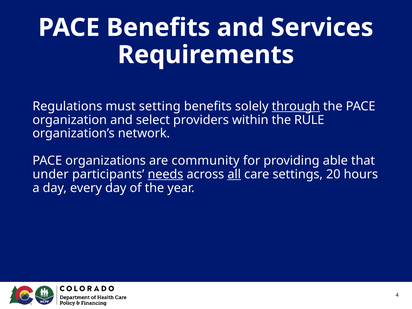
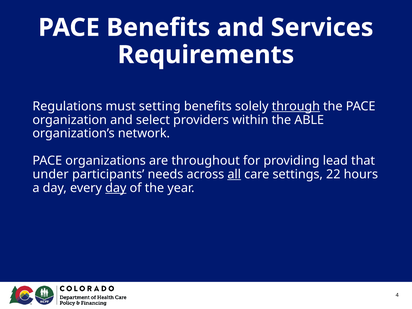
RULE: RULE -> ABLE (309, 120)
community: community -> throughout (206, 161)
able: able -> lead (335, 161)
needs underline: present -> none (165, 174)
20: 20 -> 22 (333, 174)
day underline: none -> present (116, 188)
